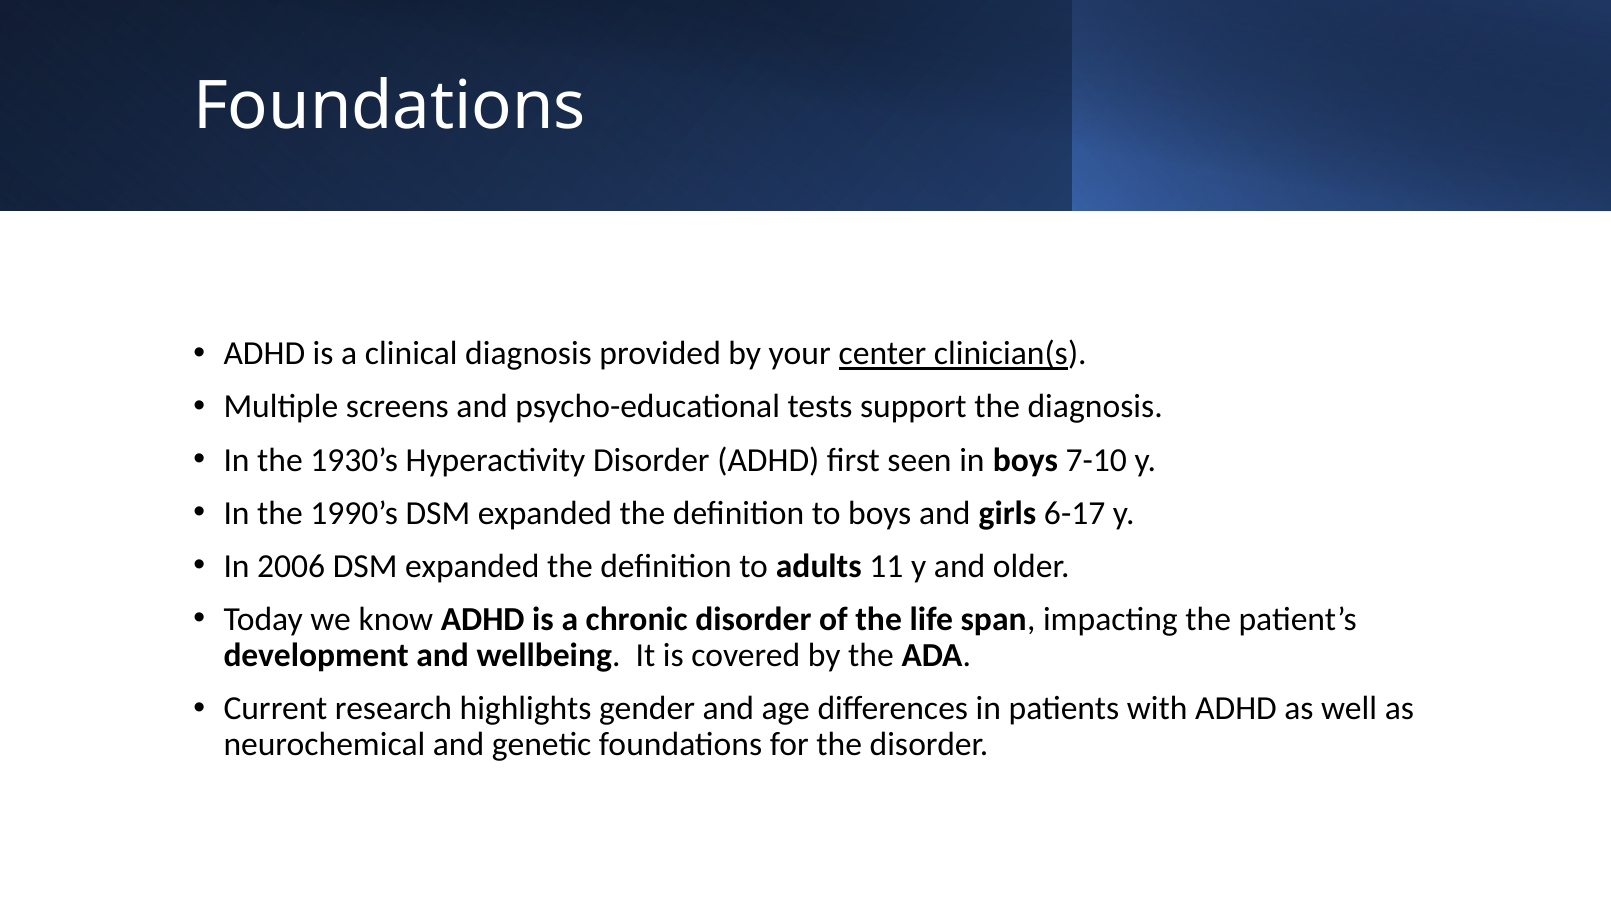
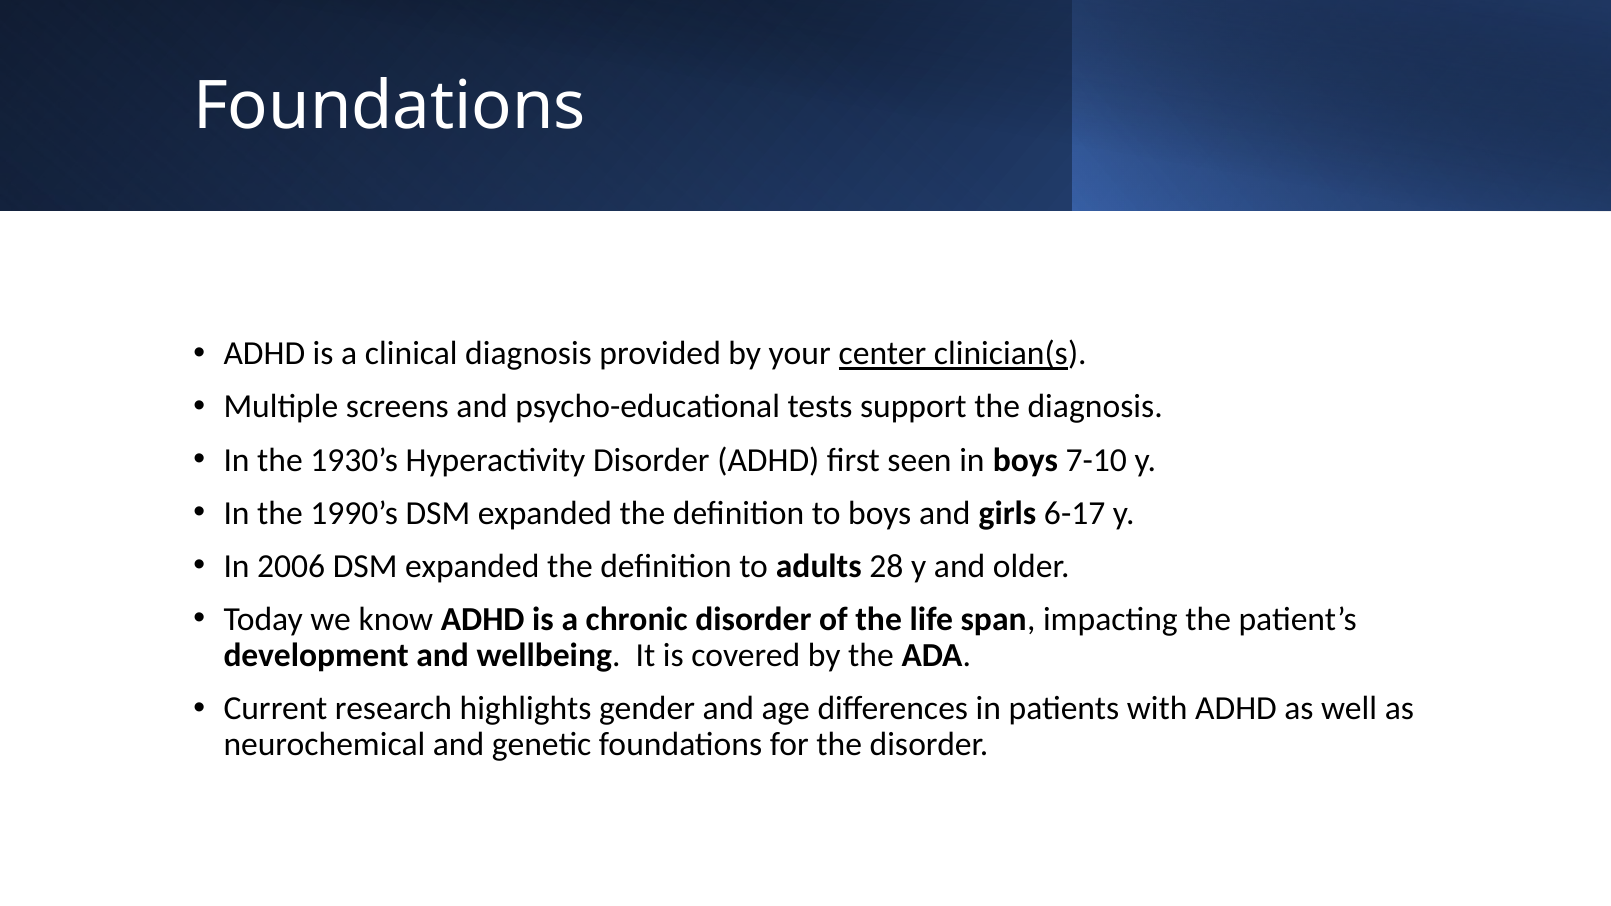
11: 11 -> 28 (886, 566)
